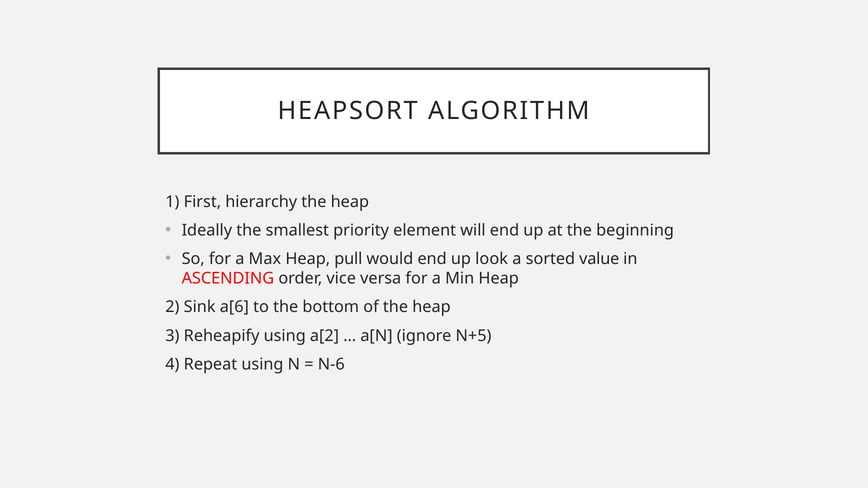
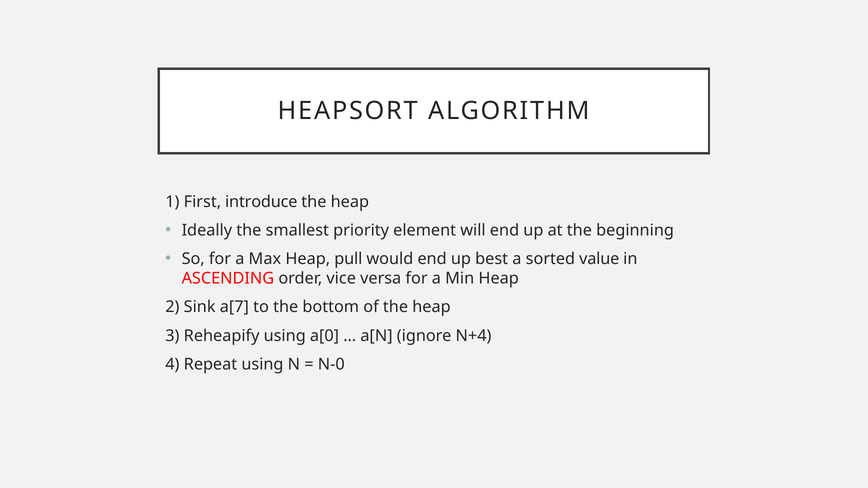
hierarchy: hierarchy -> introduce (261, 202)
look: look -> best (492, 259)
a[6: a[6 -> a[7 (234, 307)
a[2: a[2 -> a[0 (325, 336)
N+5: N+5 -> N+4 (474, 336)
N-6: N-6 -> N-0 (331, 364)
